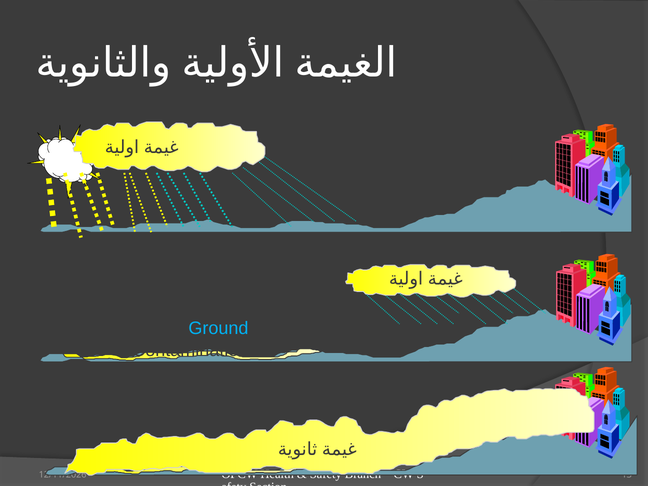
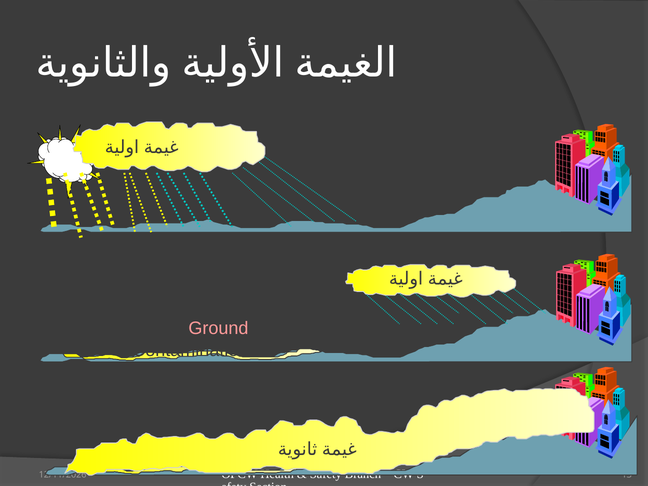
Ground colour: light blue -> pink (218, 328)
